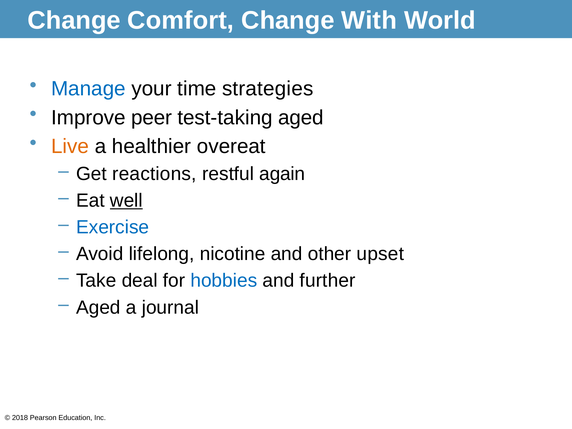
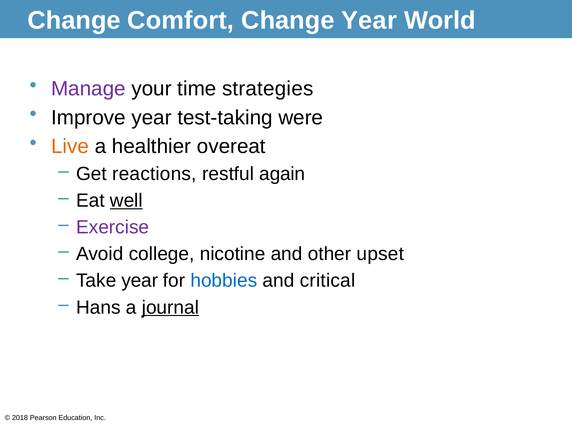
Change With: With -> Year (369, 20)
Manage colour: blue -> purple (88, 89)
Improve peer: peer -> year (152, 118)
test-taking aged: aged -> were (301, 118)
Exercise colour: blue -> purple (113, 227)
lifelong: lifelong -> college (162, 254)
Take deal: deal -> year (140, 281)
further: further -> critical (328, 281)
Aged: Aged -> Hans (98, 307)
journal underline: none -> present (170, 307)
